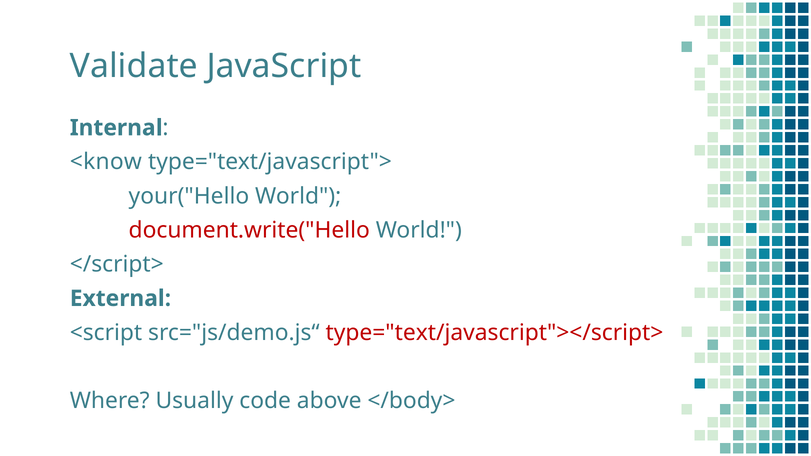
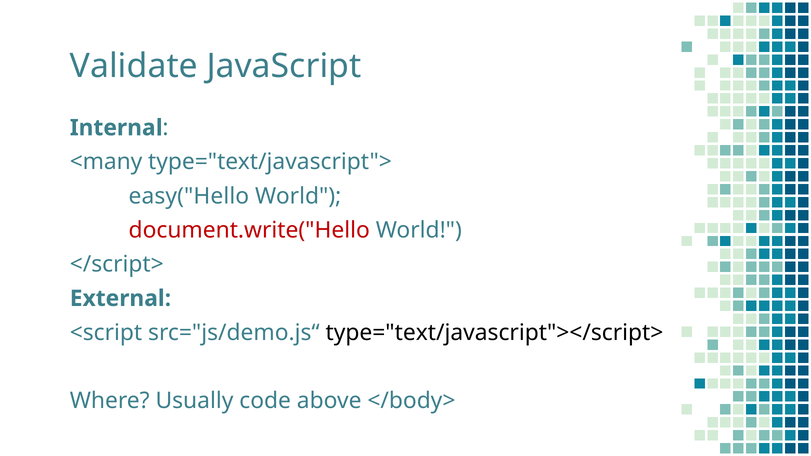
<know: <know -> <many (106, 162)
your("Hello: your("Hello -> easy("Hello (189, 196)
type="text/javascript"></script> colour: red -> black (494, 333)
